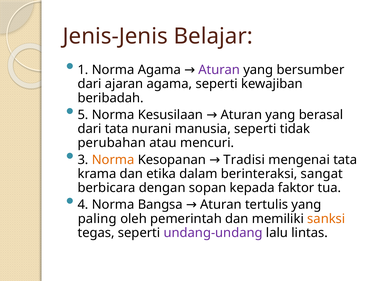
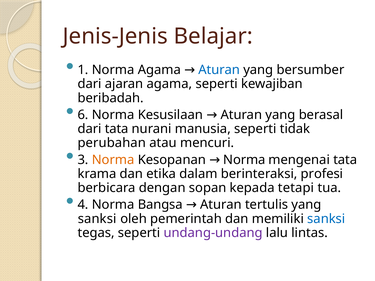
Aturan colour: purple -> blue (219, 70)
5: 5 -> 6 (83, 115)
Kesopanan Tradisi: Tradisi -> Norma (244, 160)
sangat: sangat -> profesi (322, 174)
faktor: faktor -> tetapi (296, 188)
paling: paling -> sanksi (97, 219)
sanksi colour: orange -> blue (326, 219)
